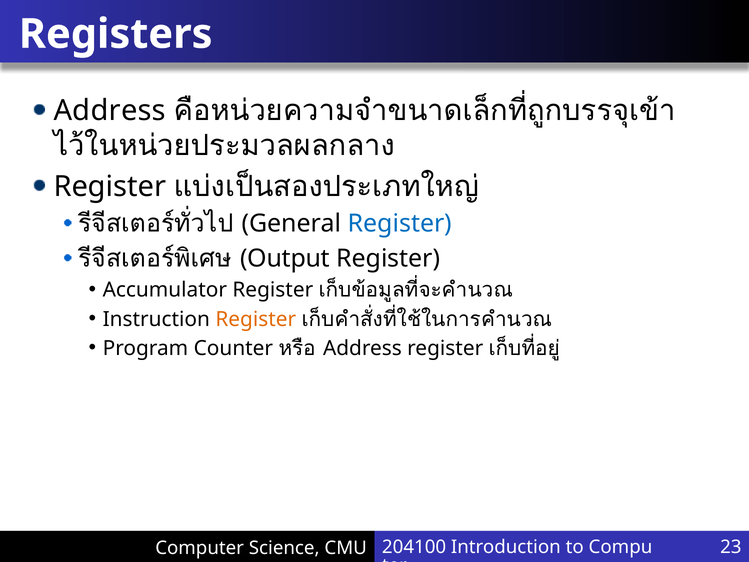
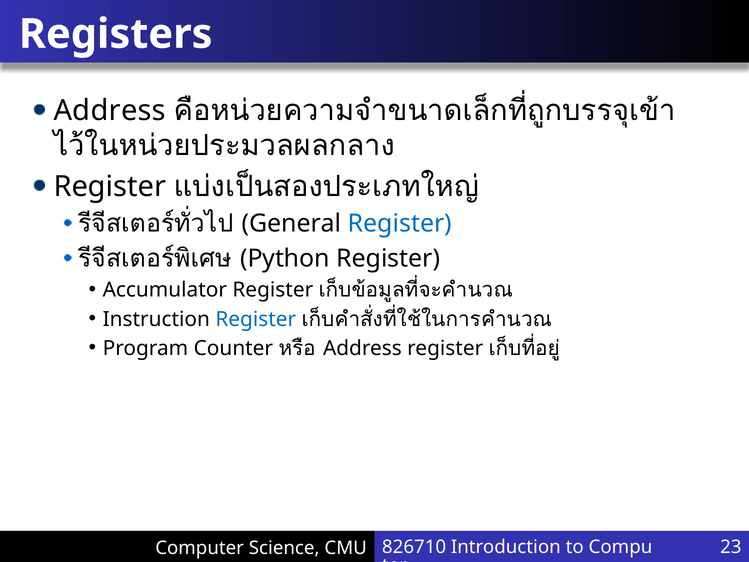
Output: Output -> Python (285, 259)
Register colour: orange -> blue (256, 319)
204100: 204100 -> 826710 (414, 547)
